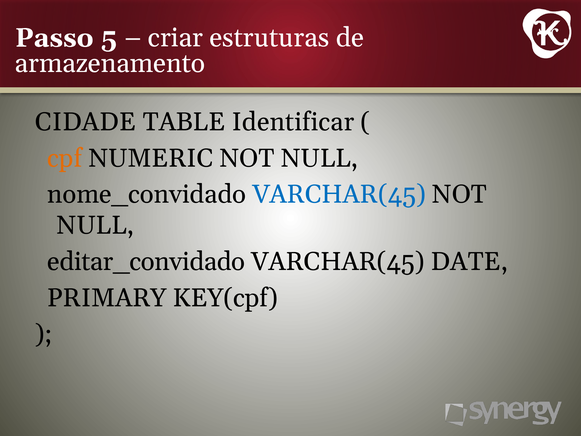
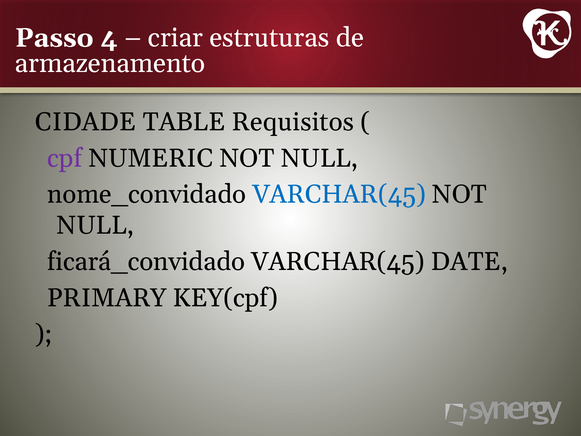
5: 5 -> 4 (109, 38)
Identificar: Identificar -> Requisitos (293, 122)
cpf colour: orange -> purple (65, 158)
editar_convidado: editar_convidado -> ficará_convidado (146, 261)
